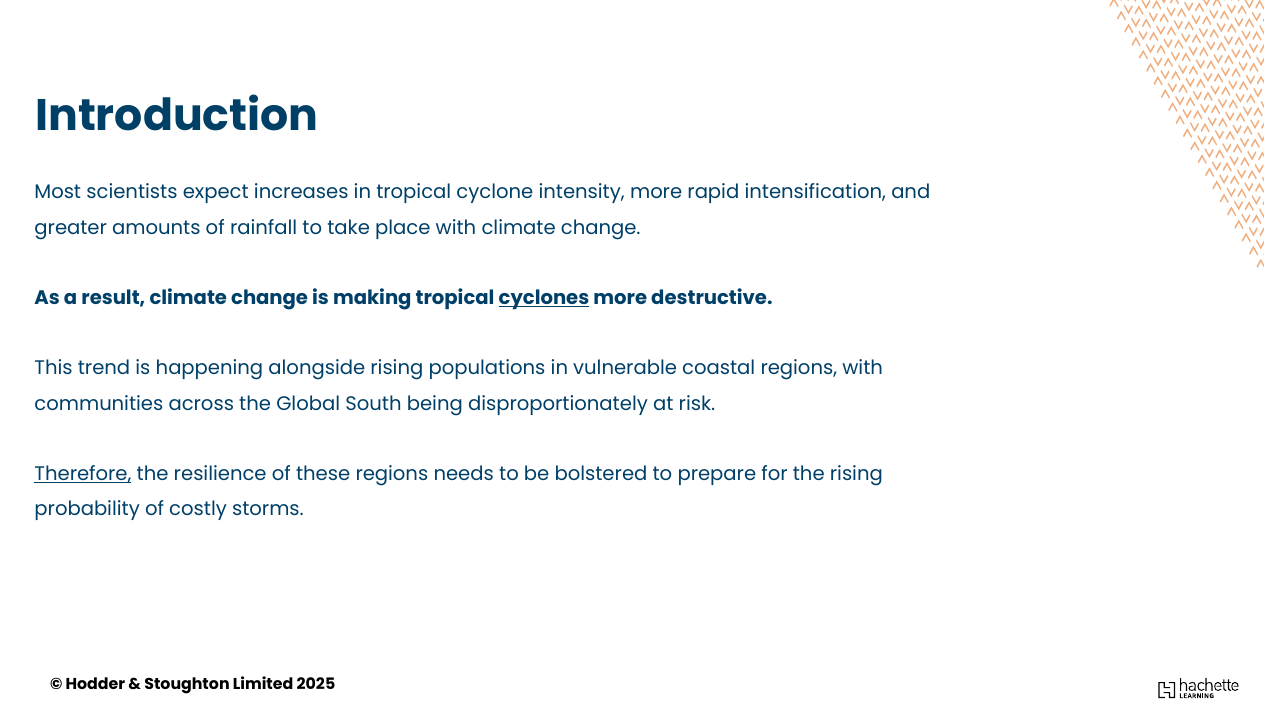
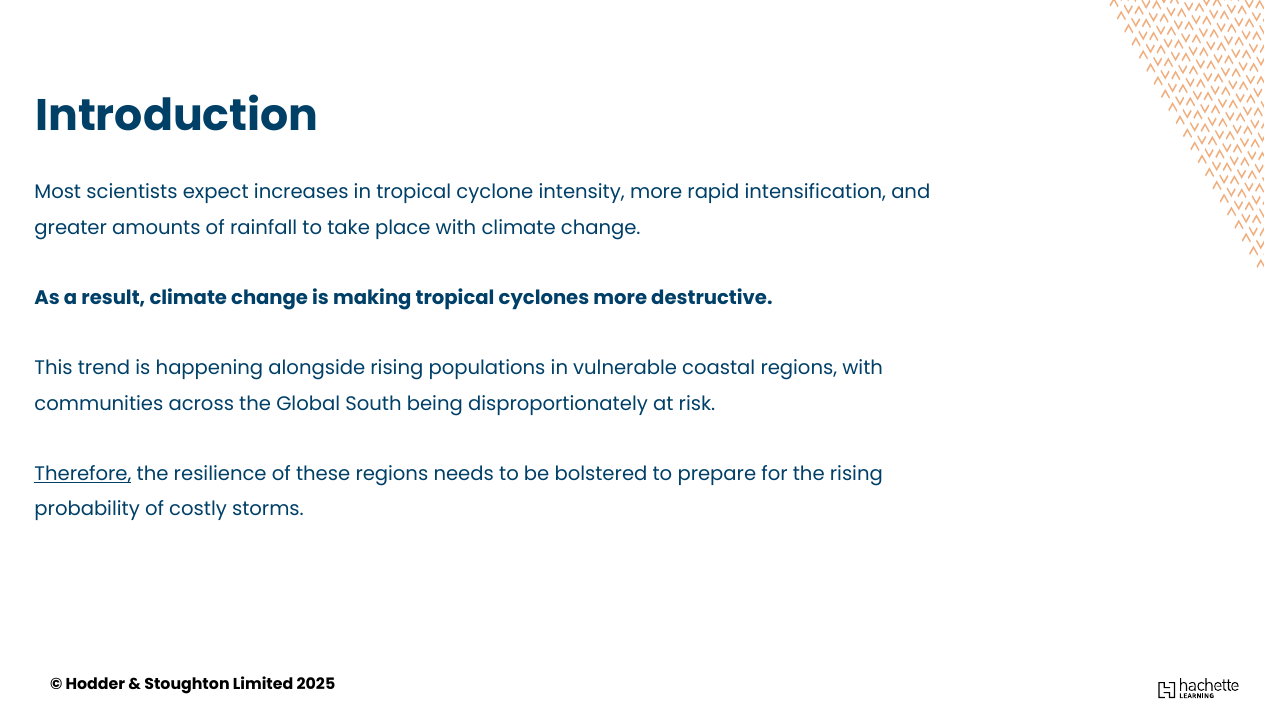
cyclones underline: present -> none (544, 298)
